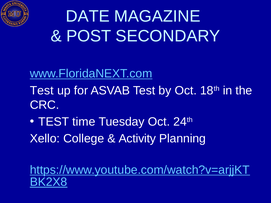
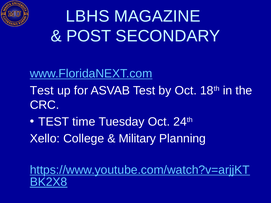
DATE: DATE -> LBHS (88, 16)
Activity: Activity -> Military (137, 139)
